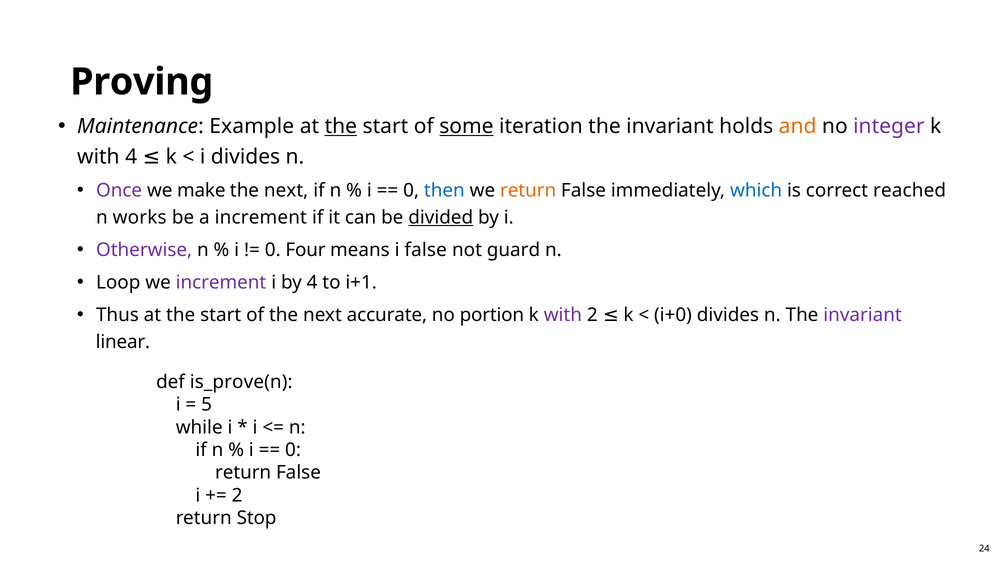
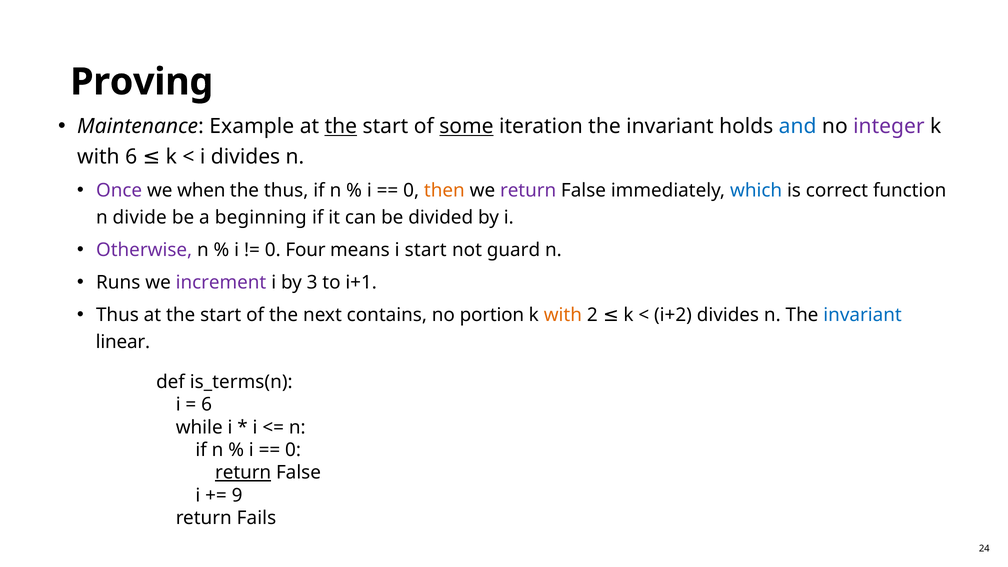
and colour: orange -> blue (798, 126)
with 4: 4 -> 6 (131, 157)
make: make -> when (201, 190)
next: next -> thus (286, 190)
then colour: blue -> orange (444, 190)
return colour: orange -> purple (528, 190)
reached: reached -> function (910, 190)
works: works -> divide (140, 217)
a increment: increment -> beginning (261, 217)
divided underline: present -> none (441, 217)
i false: false -> start (426, 250)
Loop: Loop -> Runs (118, 282)
by 4: 4 -> 3 (312, 282)
accurate: accurate -> contains (387, 315)
with colour: purple -> orange (563, 315)
i+0: i+0 -> i+2 (673, 315)
invariant colour: purple -> blue (863, 315)
is_prove(n: is_prove(n -> is_terms(n (241, 382)
5: 5 -> 6 (207, 405)
return underline: none -> present (243, 473)
2: 2 -> 9 (237, 495)
Stop: Stop -> Fails (256, 518)
